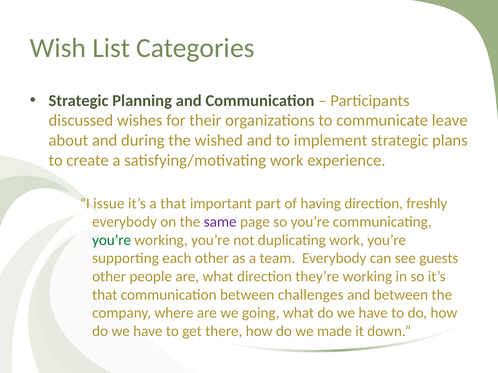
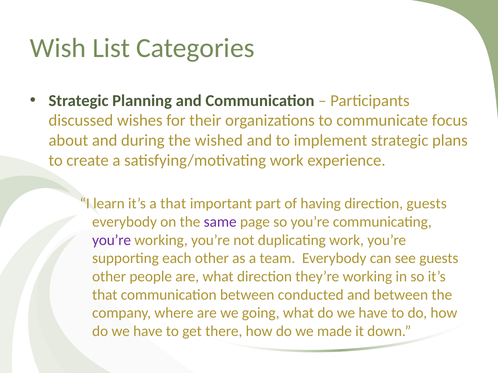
leave: leave -> focus (450, 121)
issue: issue -> learn (109, 204)
direction freshly: freshly -> guests (427, 204)
you’re colour: green -> purple (112, 240)
challenges: challenges -> conducted (311, 295)
